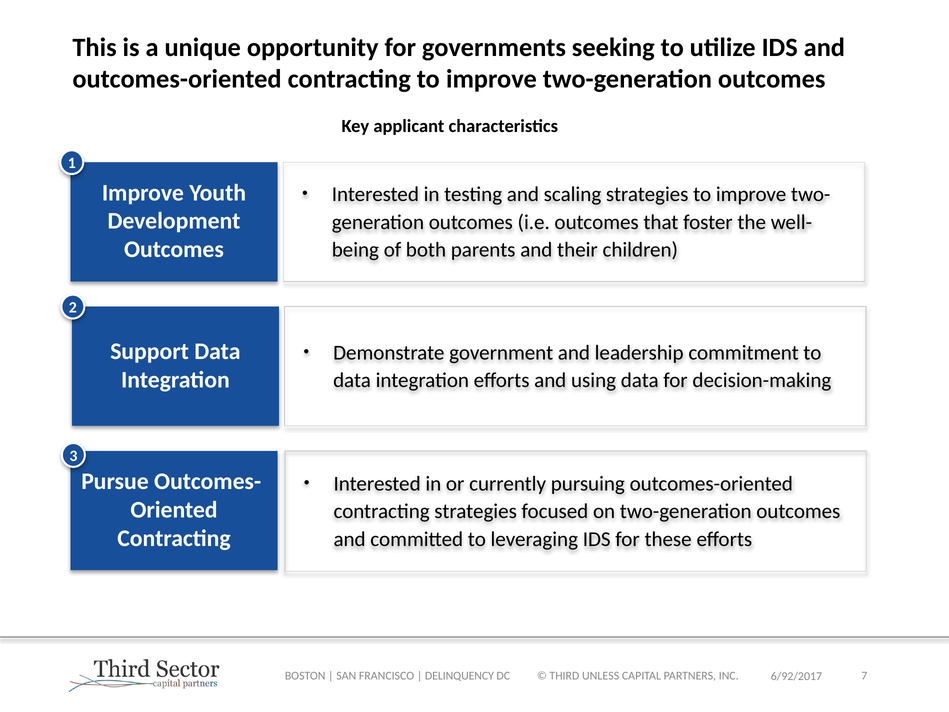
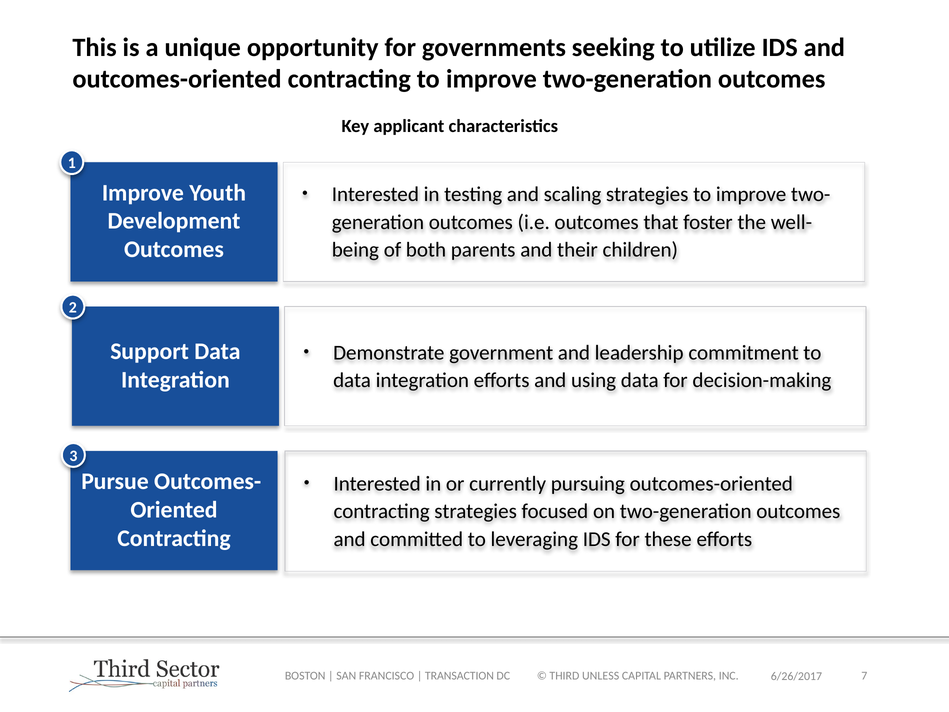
DELINQUENCY: DELINQUENCY -> TRANSACTION (459, 676)
6/92/2017: 6/92/2017 -> 6/26/2017 (796, 676)
